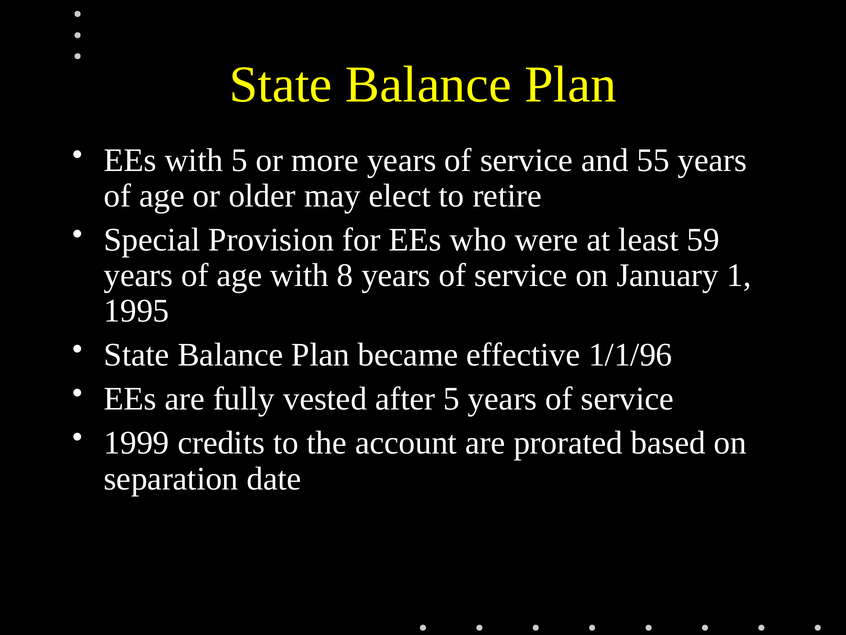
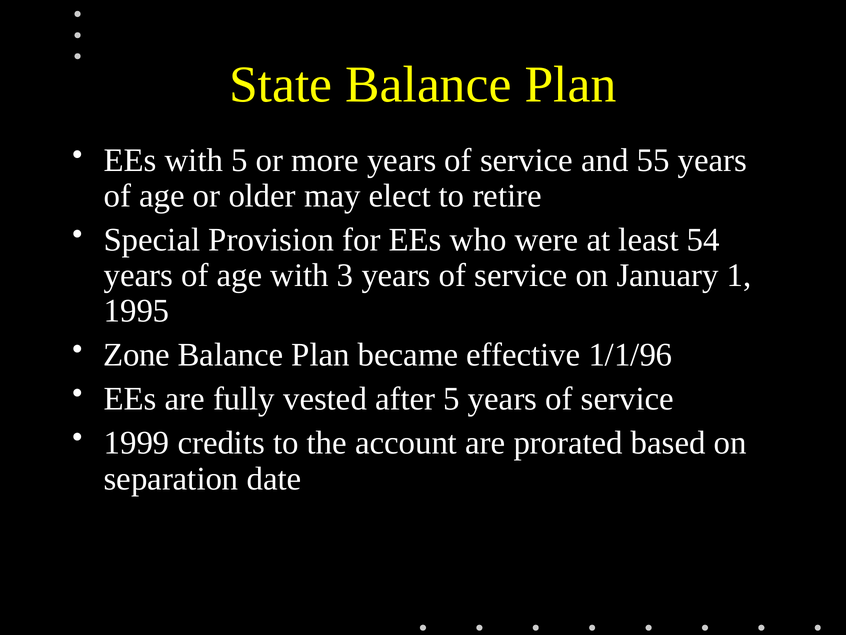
59: 59 -> 54 (703, 240)
8: 8 -> 3 (345, 275)
State: State -> Zone (137, 355)
